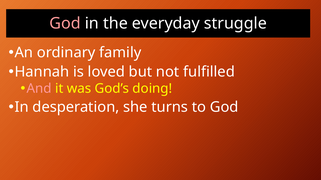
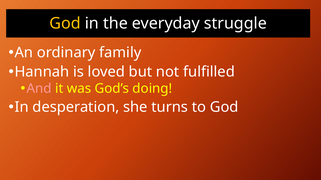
God colour: pink -> yellow (65, 23)
